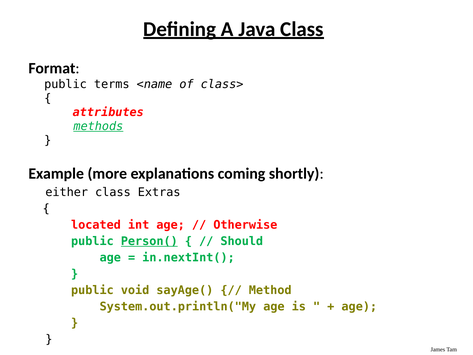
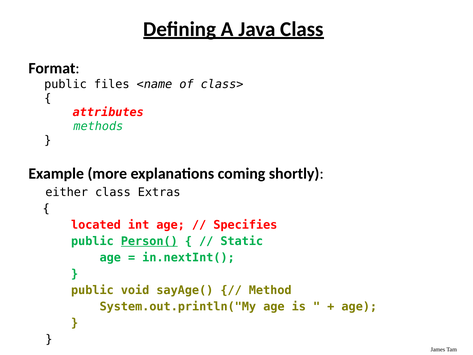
terms: terms -> files (112, 84)
methods underline: present -> none (98, 126)
Otherwise: Otherwise -> Specifies (245, 225)
Should: Should -> Static (242, 241)
